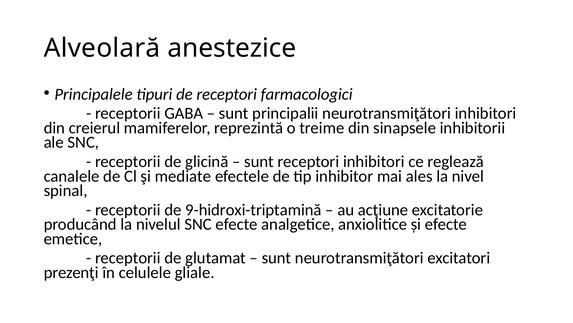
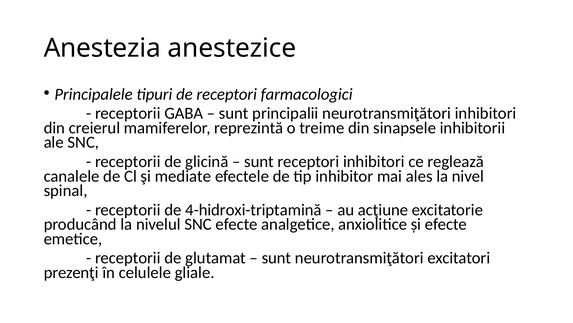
Alveolară: Alveolară -> Anestezia (102, 48)
9-hidroxi-triptamină: 9-hidroxi-triptamină -> 4-hidroxi-triptamină (253, 209)
